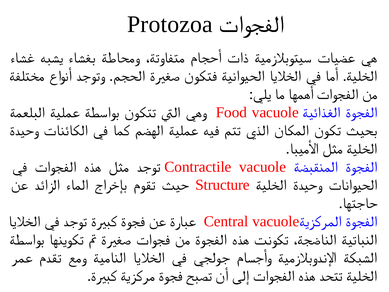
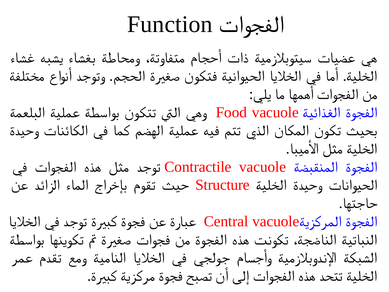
Protozoa: Protozoa -> Function (170, 24)
